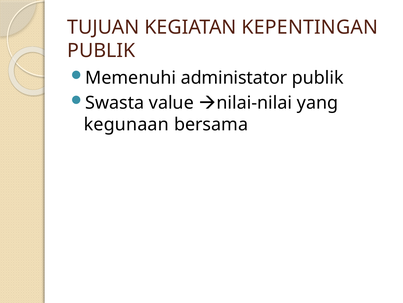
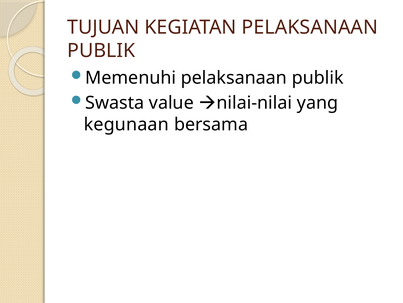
KEGIATAN KEPENTINGAN: KEPENTINGAN -> PELAKSANAAN (310, 27)
Memenuhi administator: administator -> pelaksanaan (234, 78)
